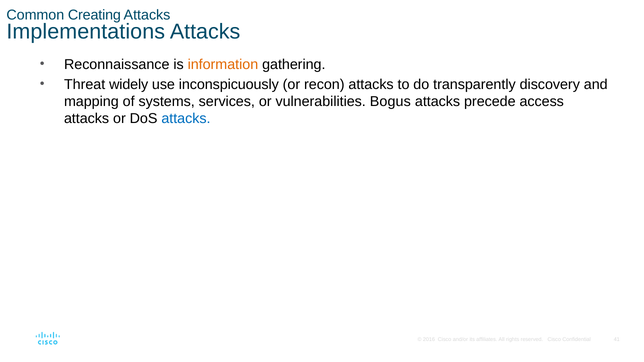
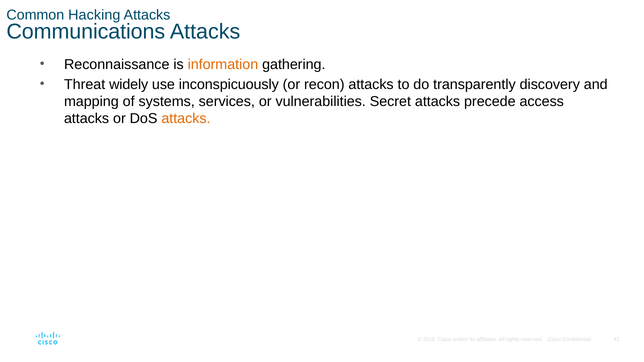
Creating: Creating -> Hacking (94, 15)
Implementations: Implementations -> Communications (86, 32)
Bogus: Bogus -> Secret (390, 102)
attacks colour: blue -> orange (186, 119)
